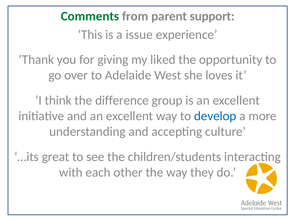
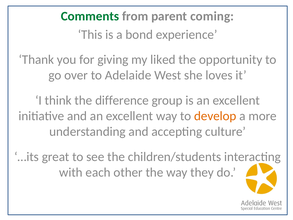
support: support -> coming (212, 16)
issue: issue -> bond (139, 34)
develop colour: blue -> orange (215, 116)
